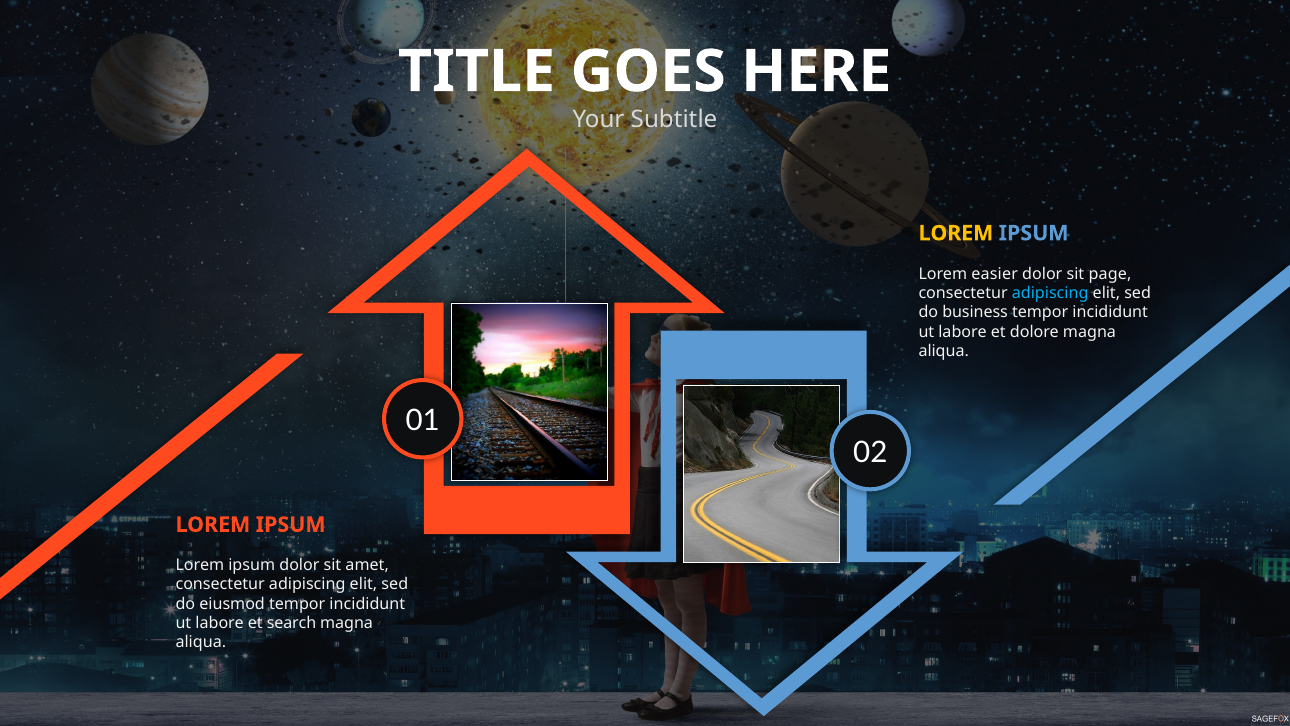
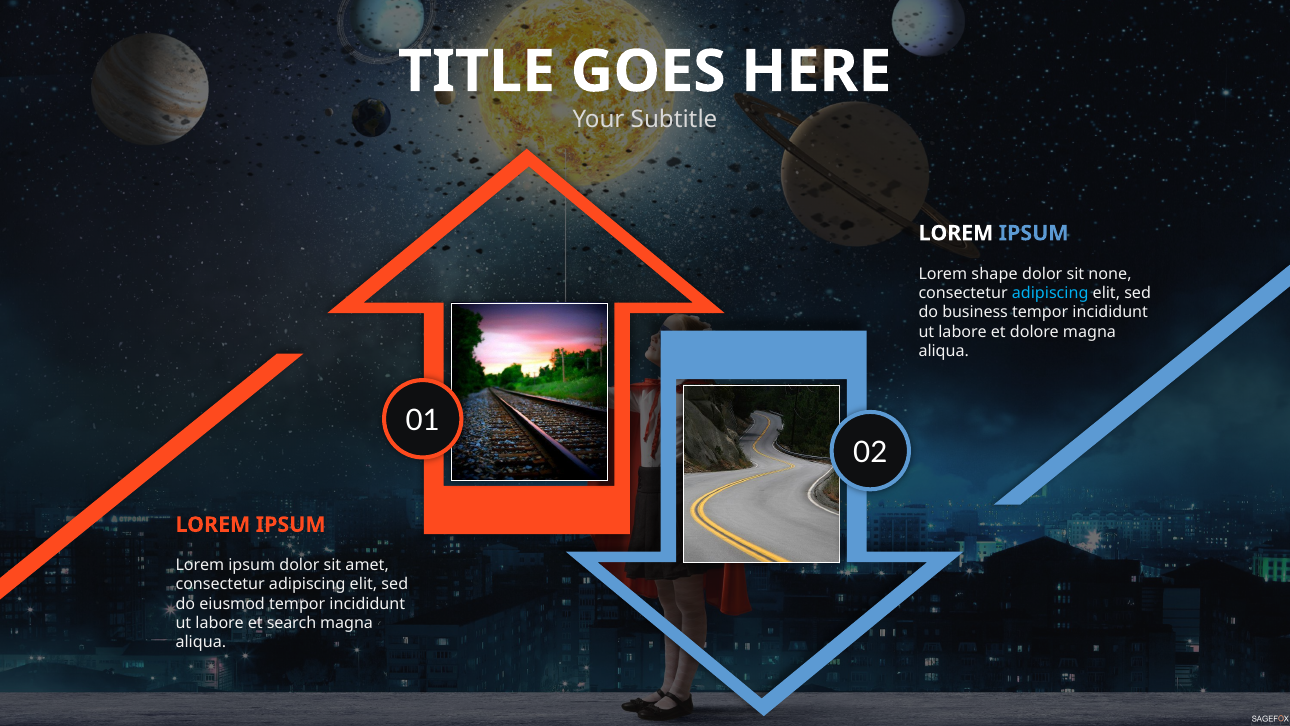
LOREM colour: yellow -> white (956, 233)
easier: easier -> shape (995, 274)
page: page -> none (1110, 274)
